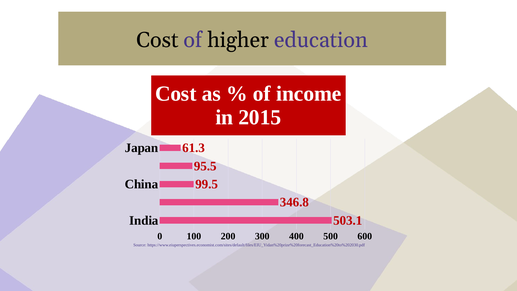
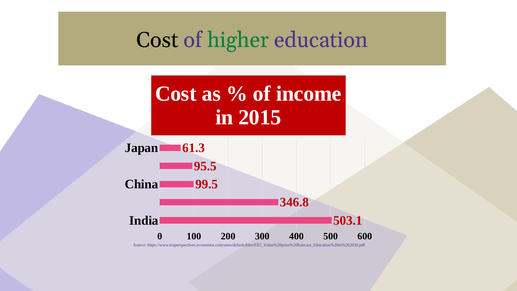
higher colour: black -> green (238, 40)
